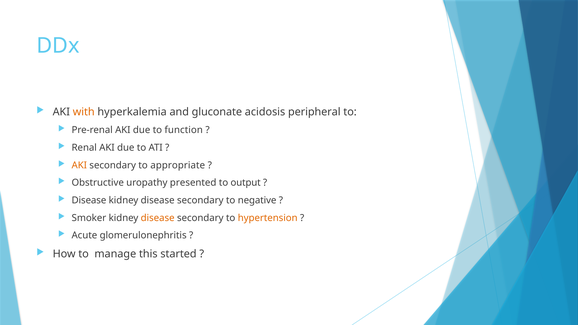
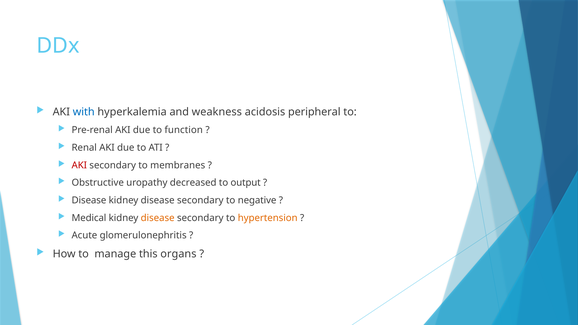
with colour: orange -> blue (84, 112)
gluconate: gluconate -> weakness (217, 112)
AKI colour: orange -> red (79, 165)
appropriate: appropriate -> membranes (178, 165)
presented: presented -> decreased (193, 183)
Smoker: Smoker -> Medical (89, 218)
started: started -> organs (178, 254)
